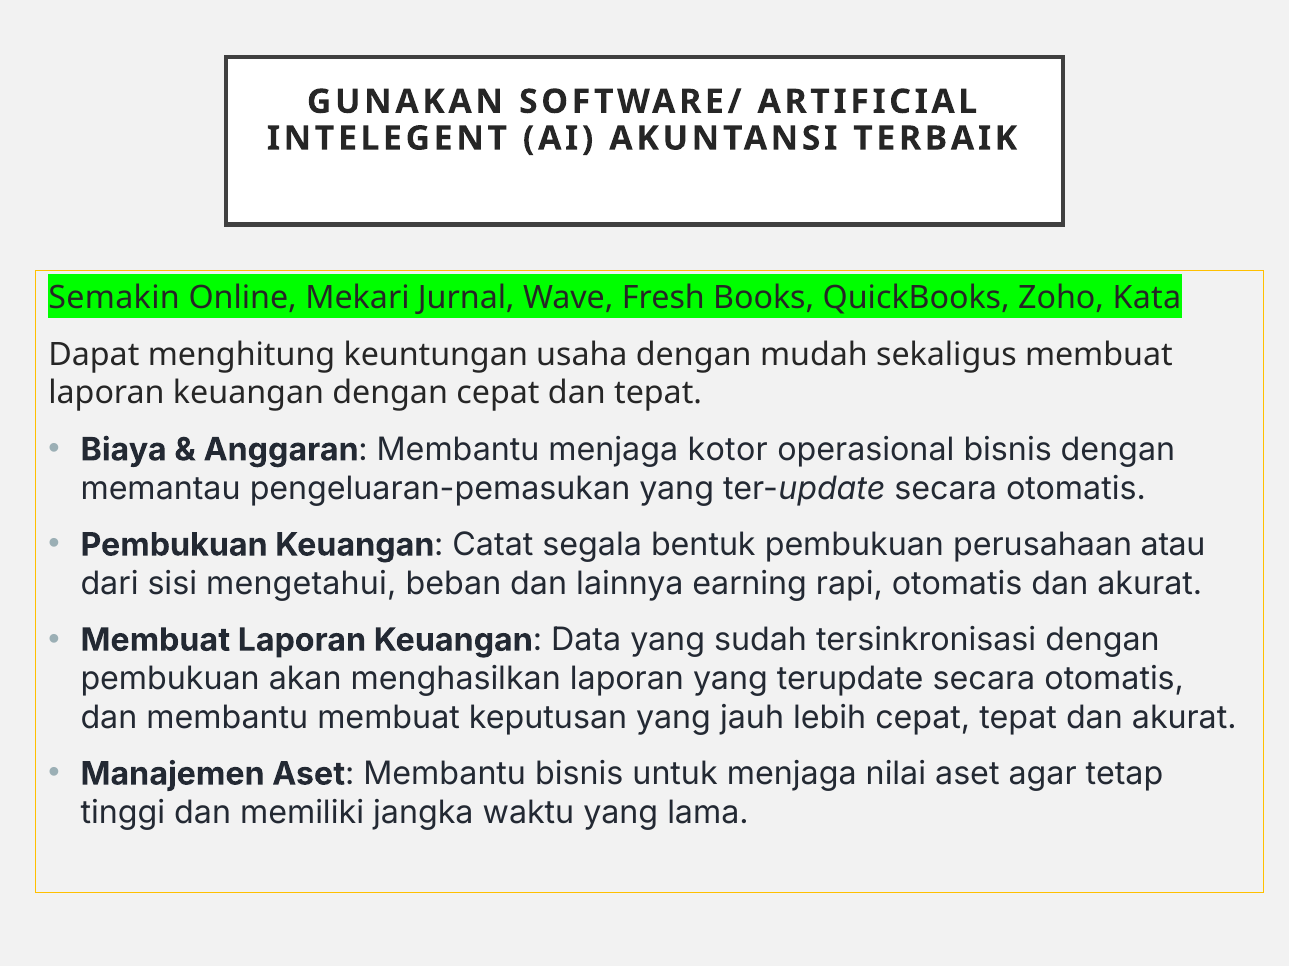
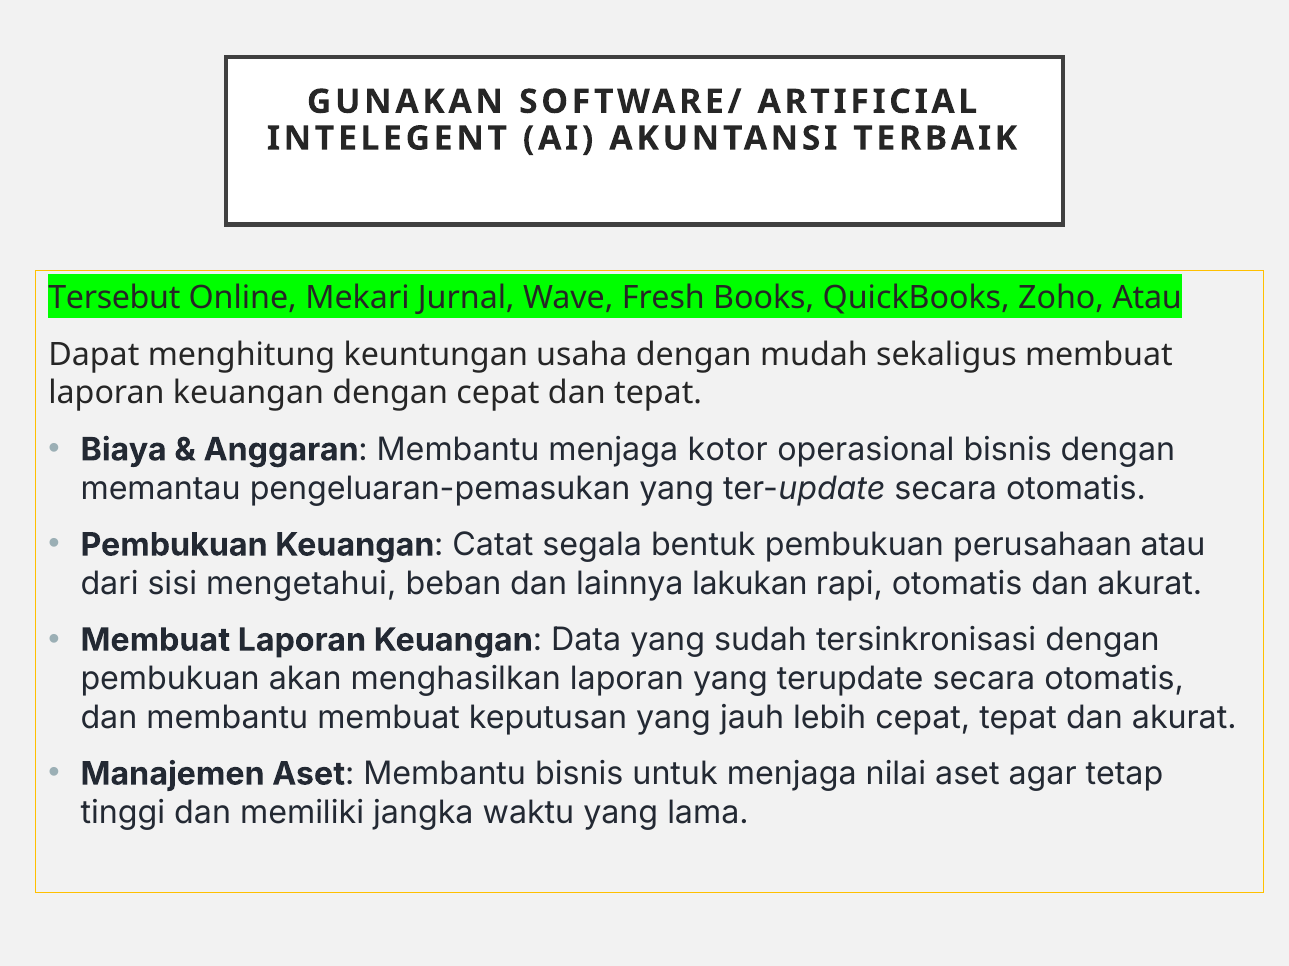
Semakin: Semakin -> Tersebut (114, 298)
Zoho Kata: Kata -> Atau (1147, 298)
earning: earning -> lakukan (750, 584)
